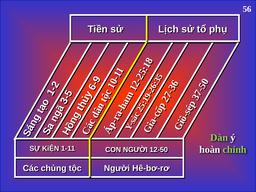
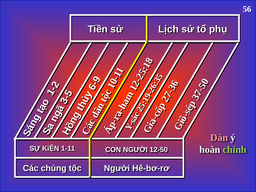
Dàn colour: light green -> pink (219, 138)
